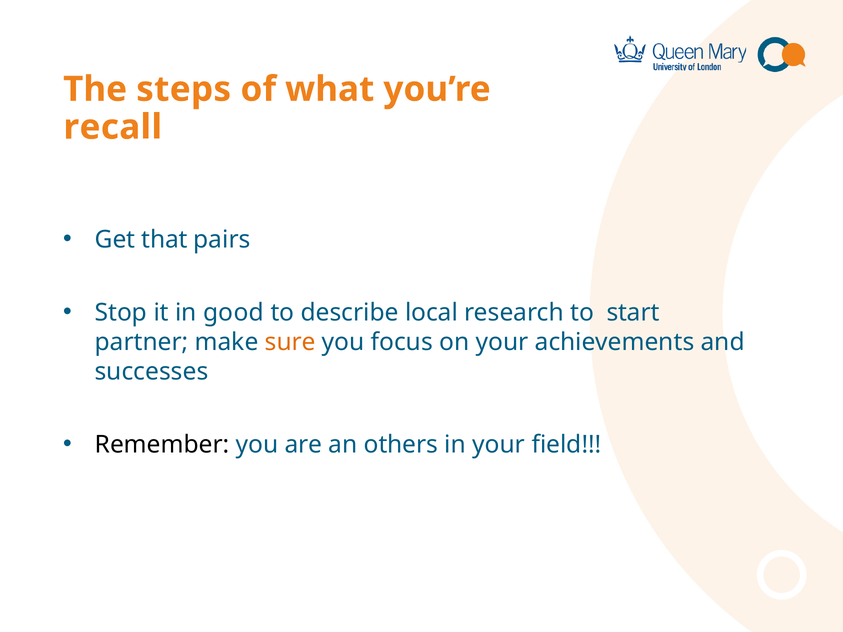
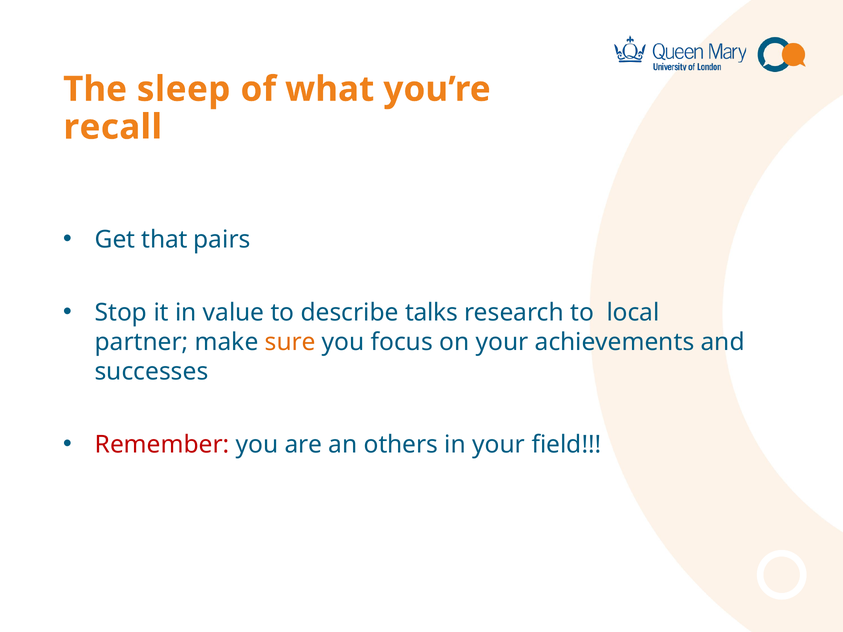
steps: steps -> sleep (184, 89)
good: good -> value (234, 313)
local: local -> talks (432, 313)
start: start -> local (633, 313)
Remember colour: black -> red (162, 445)
